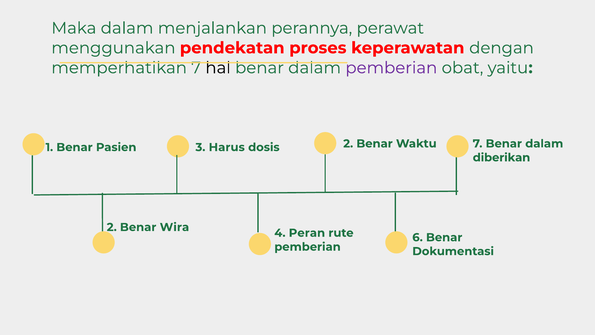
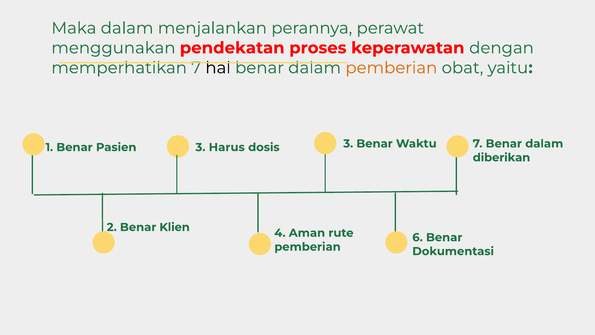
pemberian colour: purple -> orange (391, 68)
Pasien 2: 2 -> 3 (348, 144)
Wira: Wira -> Klien (175, 227)
Peran: Peran -> Aman (307, 233)
